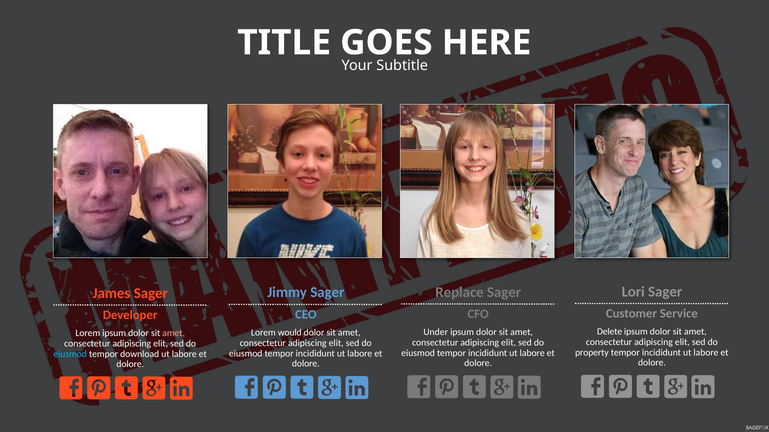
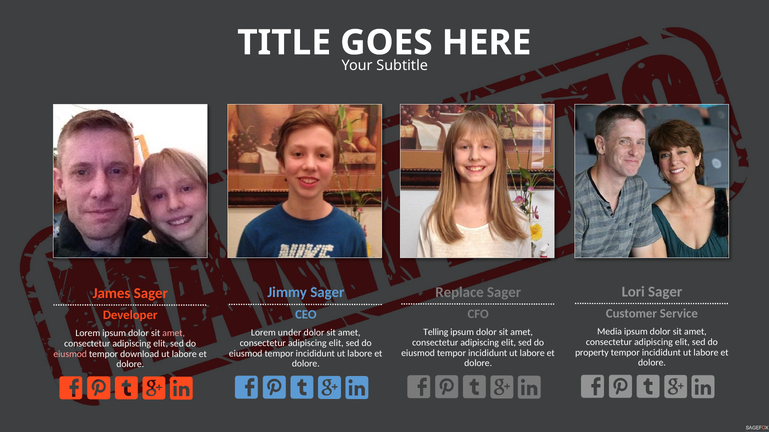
Delete: Delete -> Media (610, 332)
Under: Under -> Telling (436, 333)
would: would -> under (290, 333)
eiusmod colour: light blue -> pink (70, 354)
